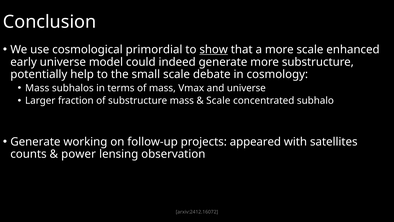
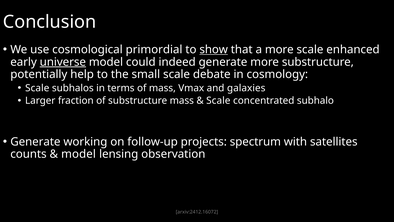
universe underline: none -> present (63, 62)
Mass: Mass -> Scale (37, 88)
and universe: universe -> galaxies (246, 88)
appeared: appeared -> spectrum (255, 141)
power: power -> model (79, 154)
